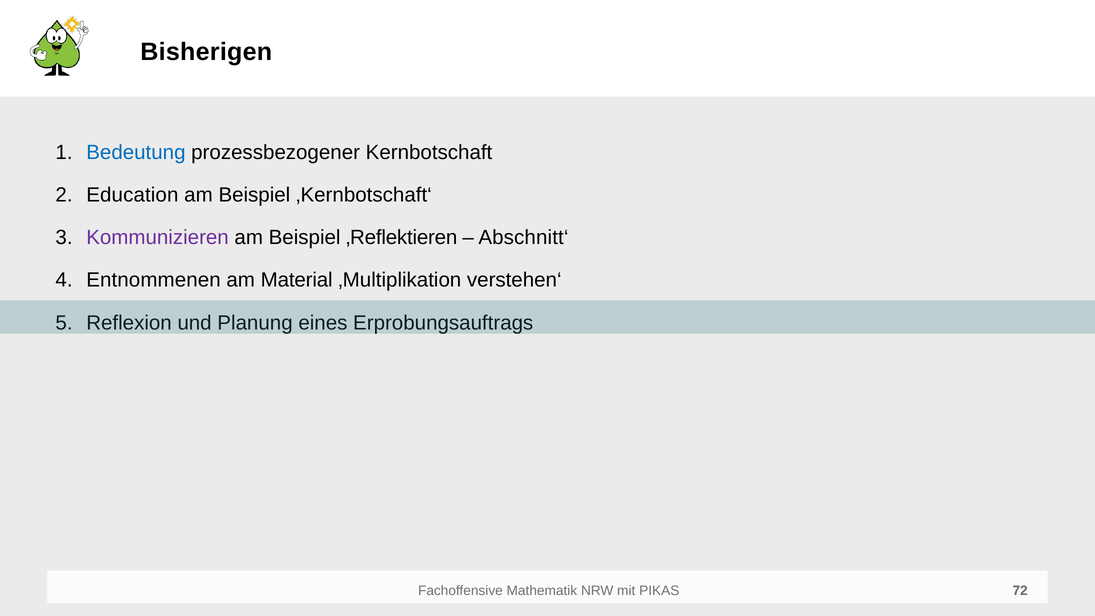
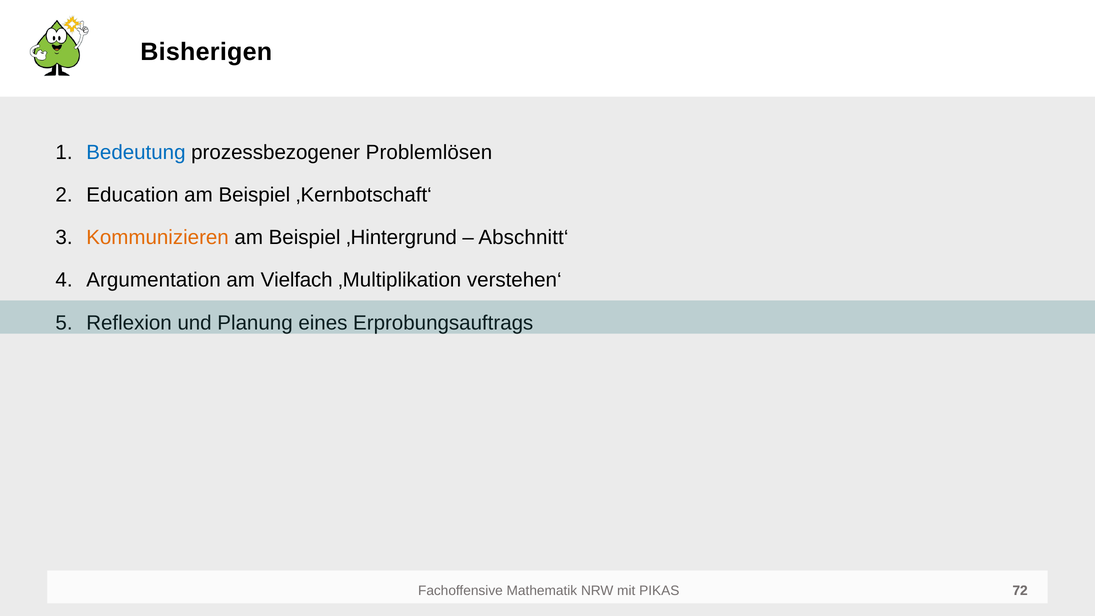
Kernbotschaft: Kernbotschaft -> Problemlösen (429, 152)
Kommunizieren colour: purple -> orange (158, 238)
‚Reflektieren: ‚Reflektieren -> ‚Hintergrund (401, 238)
Entnommenen: Entnommenen -> Argumentation (154, 280)
Material: Material -> Vielfach (297, 280)
